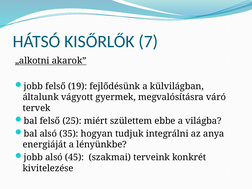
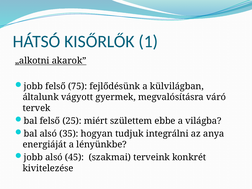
7: 7 -> 1 (148, 42)
19: 19 -> 75 (78, 86)
